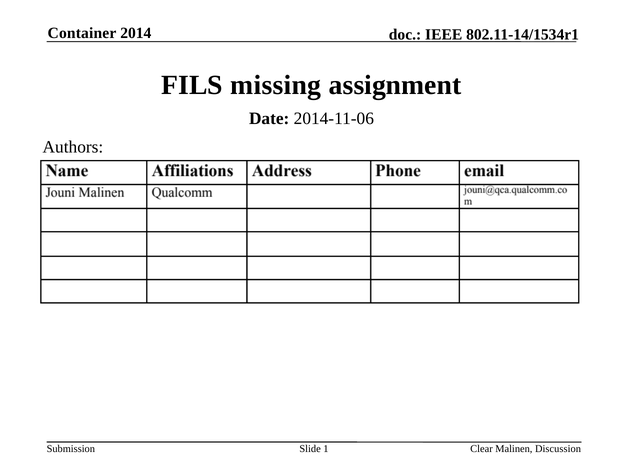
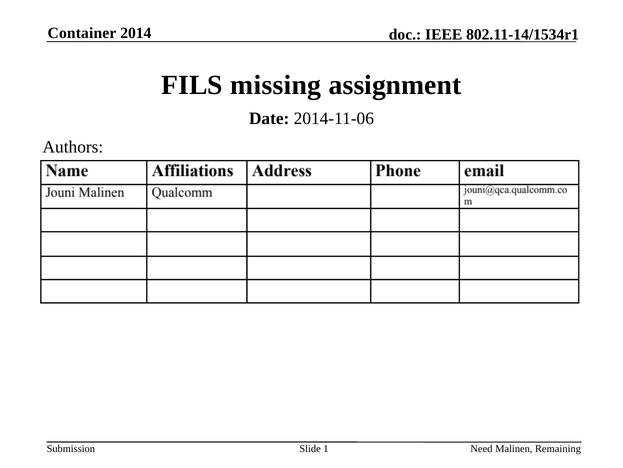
Clear: Clear -> Need (481, 448)
Discussion: Discussion -> Remaining (558, 448)
